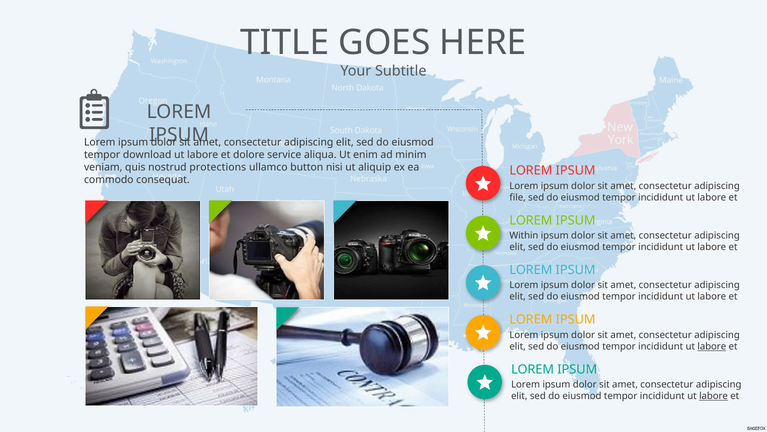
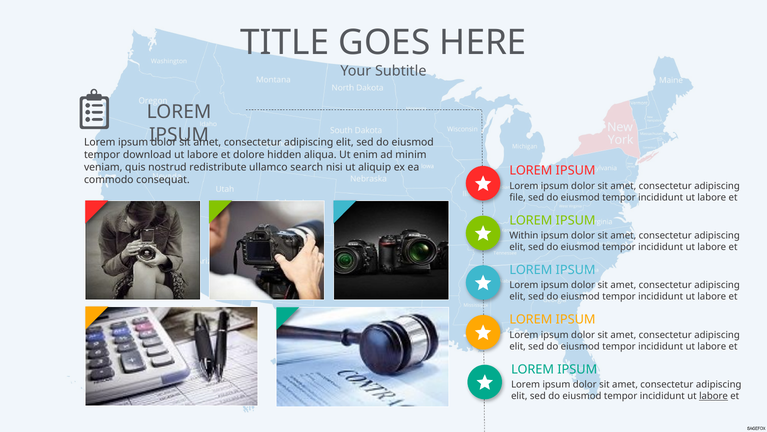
service: service -> hidden (284, 155)
protections: protections -> redistribute (218, 167)
button: button -> search (307, 167)
labore underline: present -> none (712, 346)
